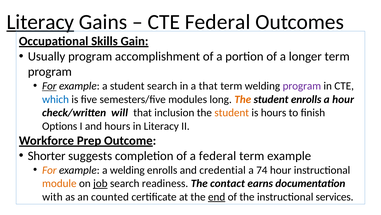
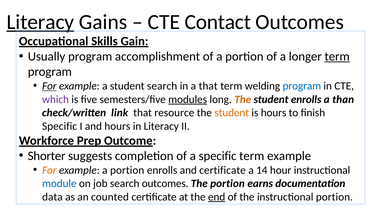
CTE Federal: Federal -> Contact (218, 22)
term underline: none -> present (337, 56)
program colour: purple -> blue (302, 86)
which colour: blue -> purple (56, 99)
modules underline: none -> present (188, 99)
a hour: hour -> than (343, 99)
will: will -> link (120, 112)
inclusion: inclusion -> resource (174, 112)
Options: Options -> Specific (60, 126)
a federal: federal -> specific (218, 155)
example a welding: welding -> portion (127, 170)
and credential: credential -> certificate (223, 170)
74: 74 -> 14 (262, 170)
module colour: orange -> blue (59, 183)
job underline: present -> none (100, 183)
search readiness: readiness -> outcomes (165, 183)
The contact: contact -> portion (227, 183)
with: with -> data (52, 196)
instructional services: services -> portion (334, 196)
